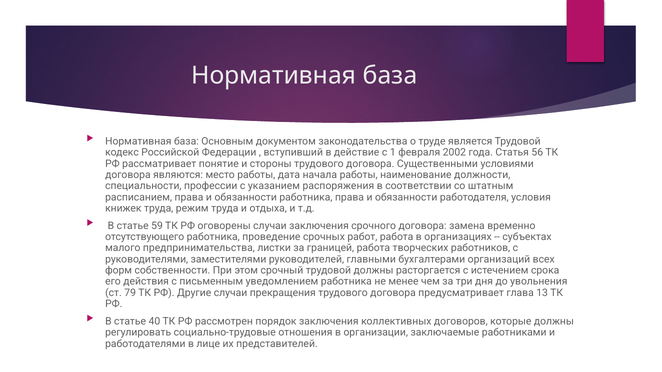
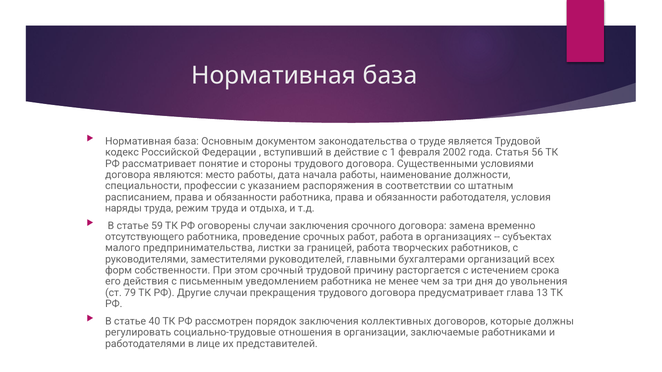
книжек: книжек -> наряды (123, 209)
трудовой должны: должны -> причину (374, 271)
